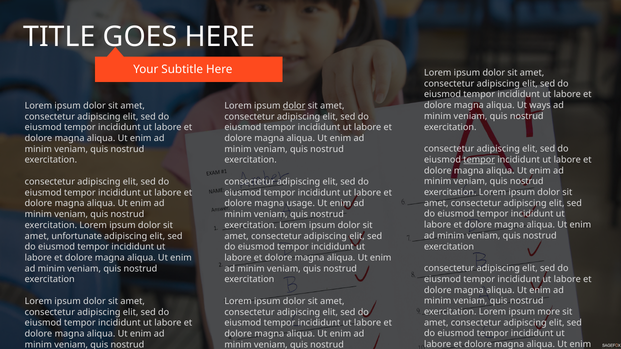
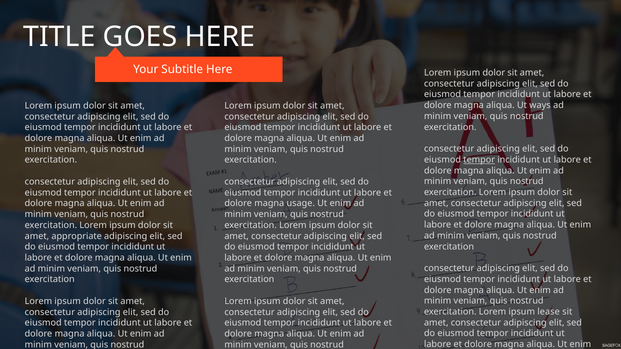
dolor underline: present -> none (294, 106)
unfortunate: unfortunate -> appropriate (77, 236)
more: more -> lease (549, 312)
